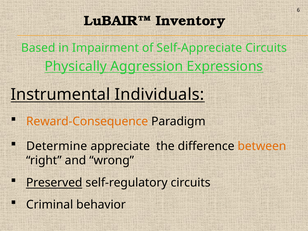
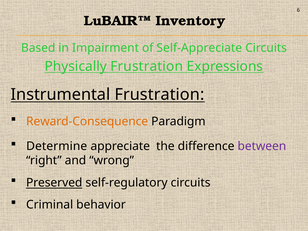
Physically Aggression: Aggression -> Frustration (147, 66)
Instrumental Individuals: Individuals -> Frustration (159, 95)
between colour: orange -> purple (262, 146)
